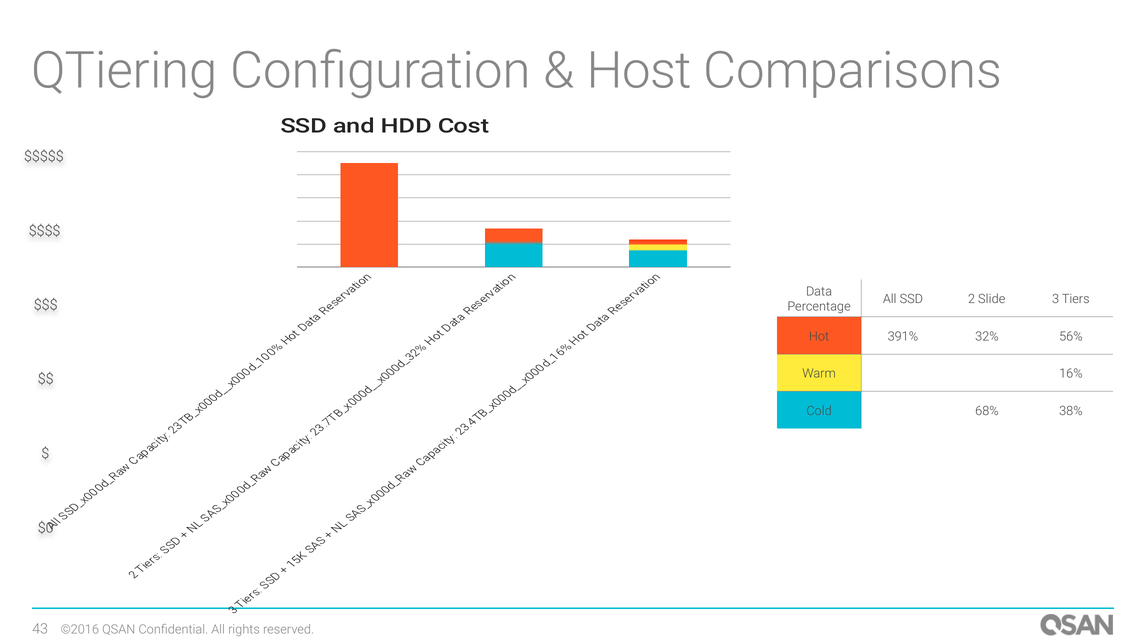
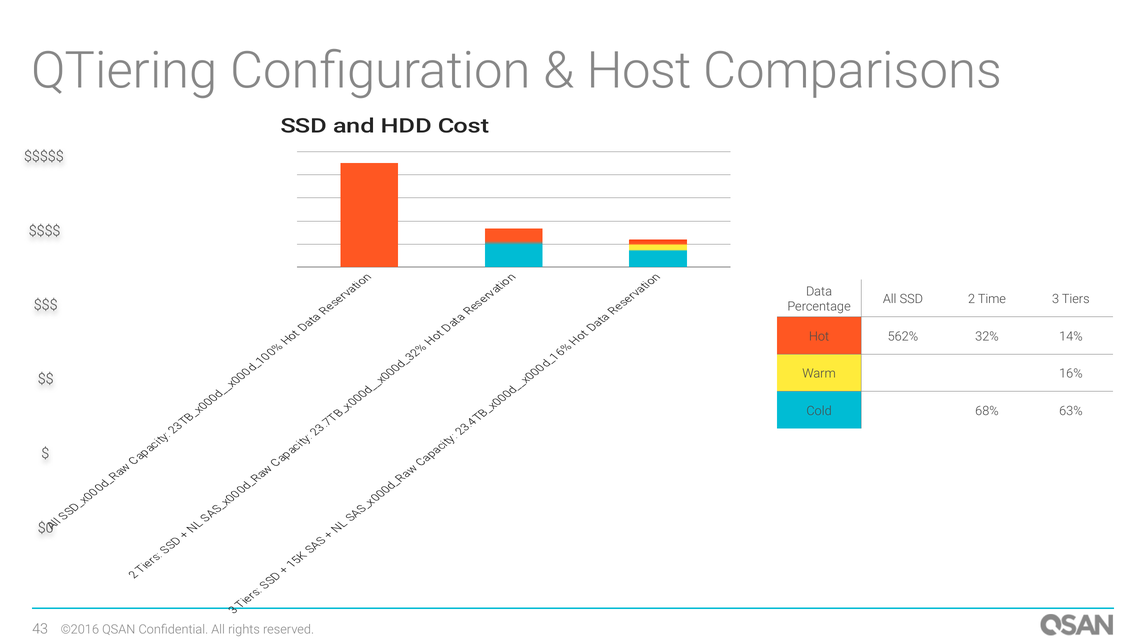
Slide: Slide -> Time (992, 299)
391%: 391% -> 562% (903, 336)
56%: 56% -> 14% (1071, 336)
38%: 38% -> 63% (1071, 411)
